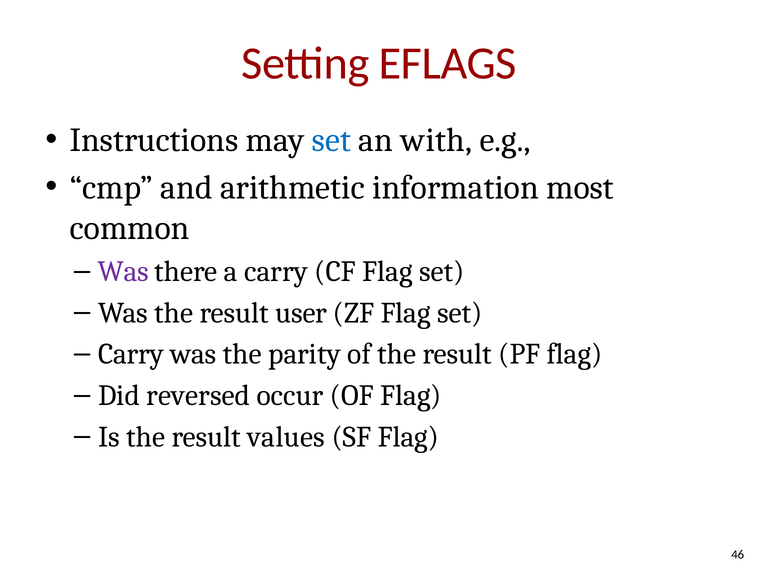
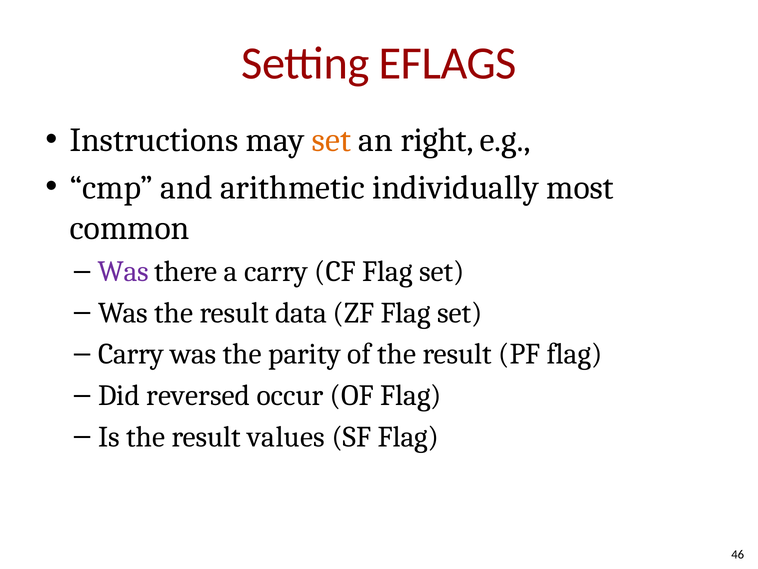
set colour: blue -> orange (332, 140)
with: with -> right (437, 140)
information: information -> individually (456, 187)
user: user -> data (301, 313)
